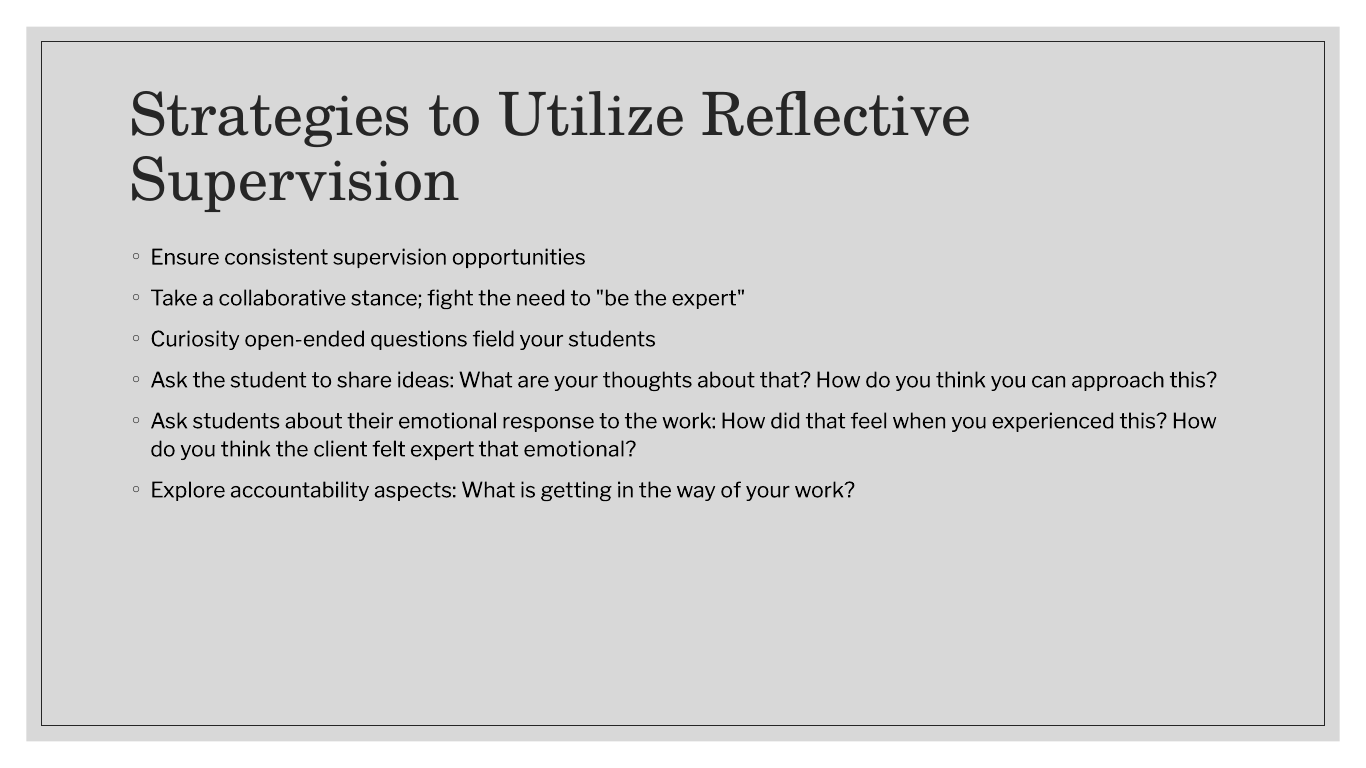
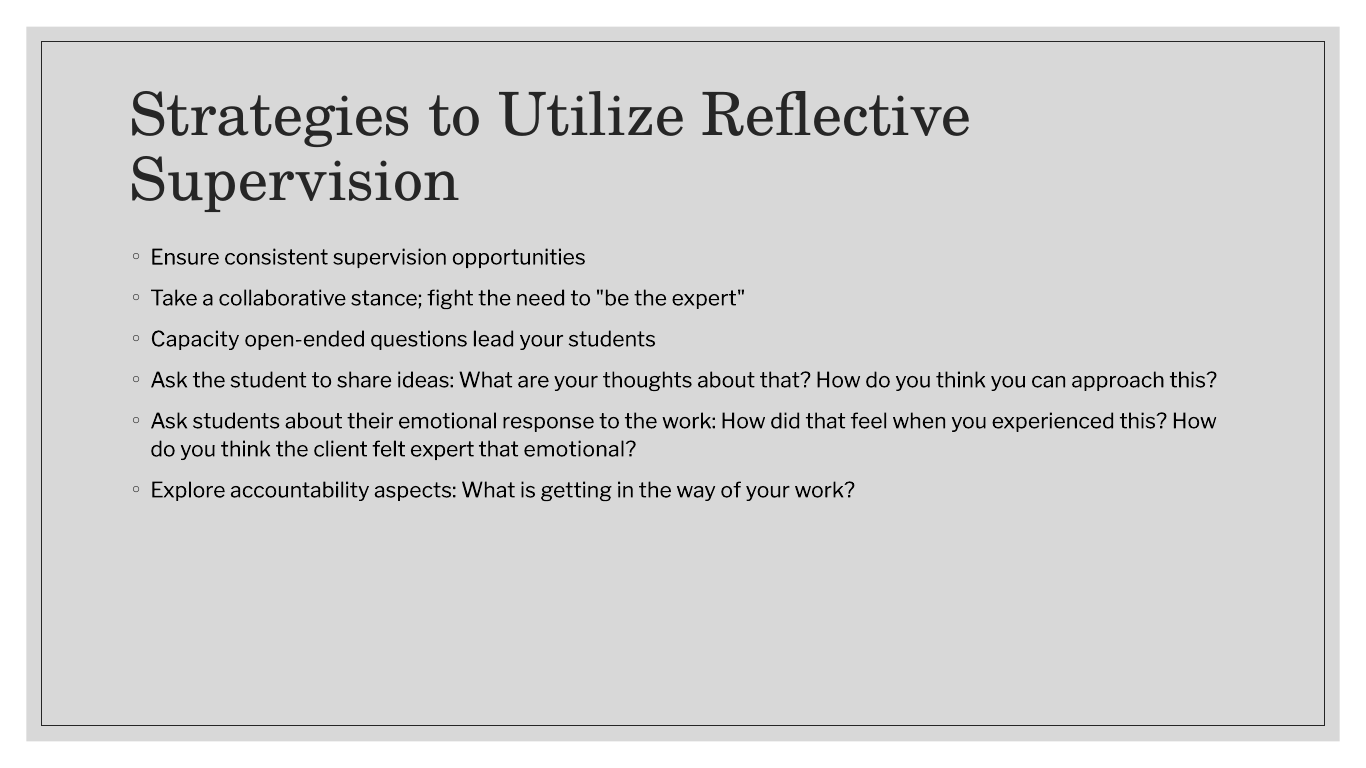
Curiosity: Curiosity -> Capacity (195, 340)
field: field -> lead (494, 340)
